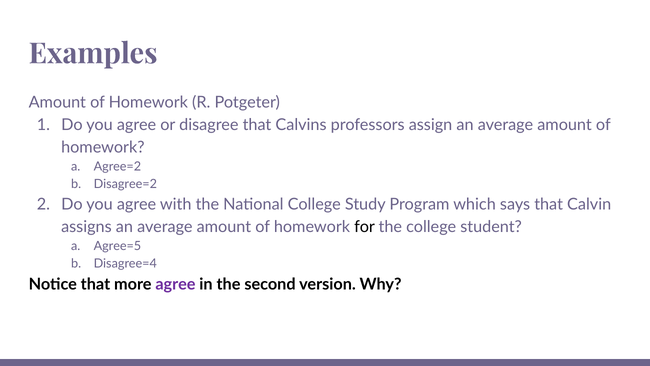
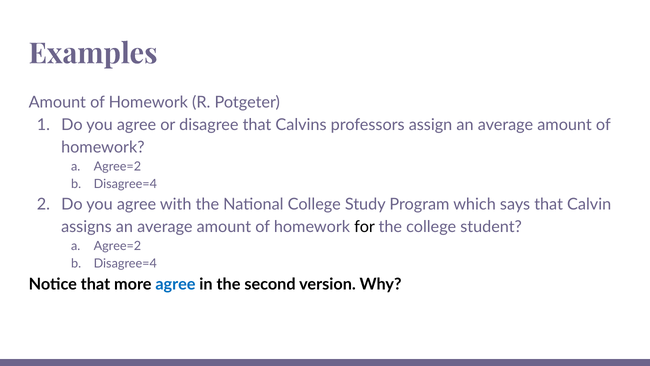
Disagree=2: Disagree=2 -> Disagree=4 (125, 184)
Agree=5: Agree=5 -> Agree=2 (117, 246)
agree colour: purple -> blue (175, 284)
